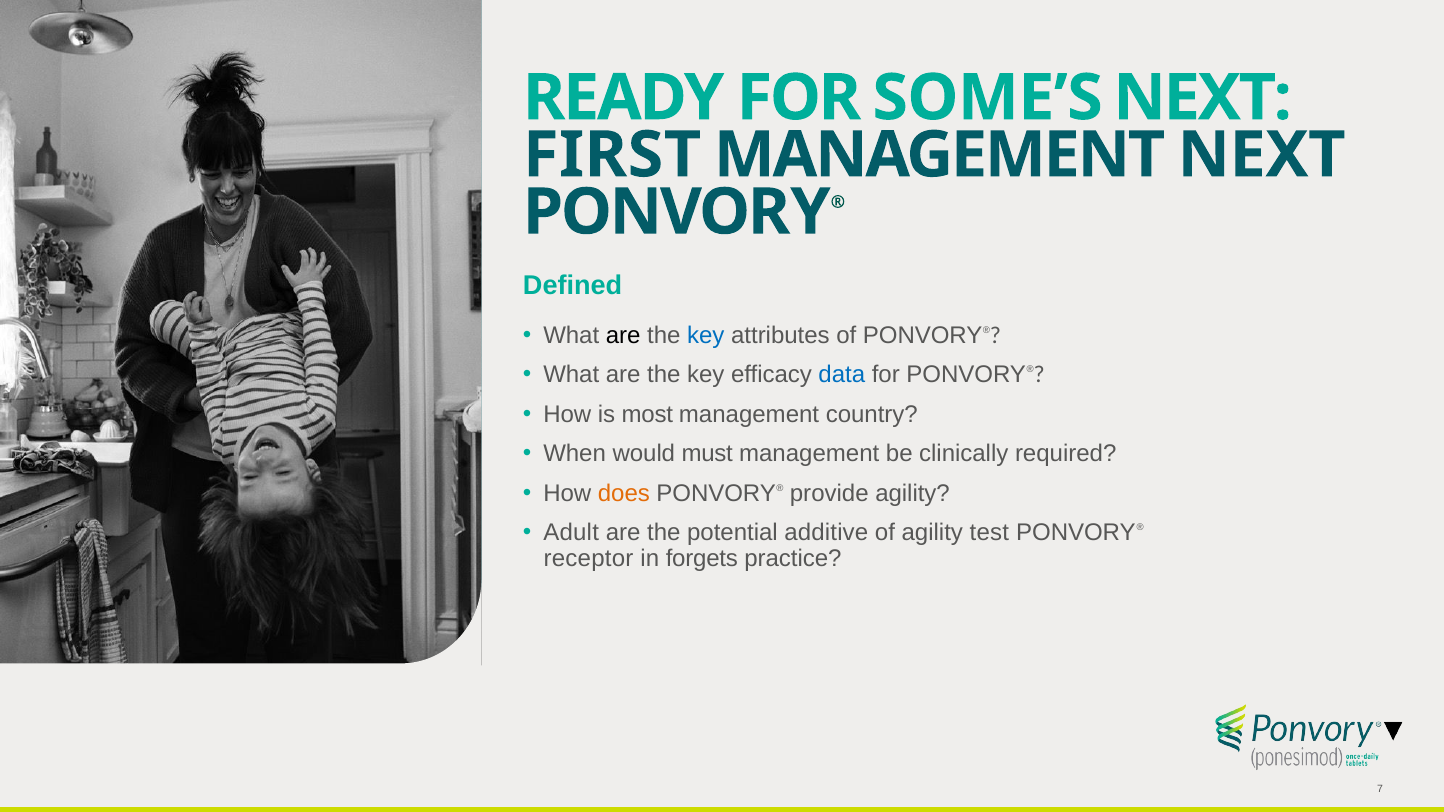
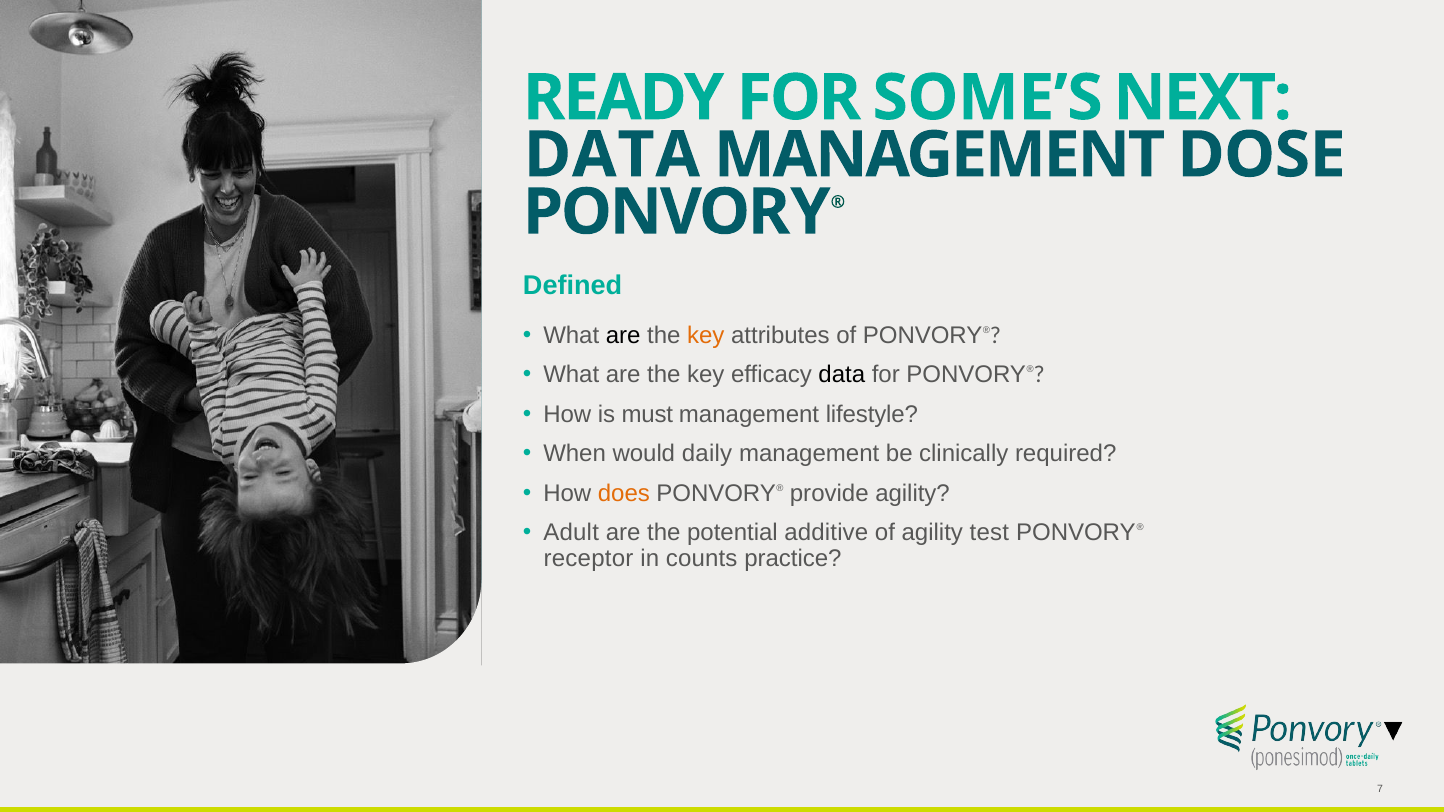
FIRST: FIRST -> DATA (612, 155)
MANAGEMENT NEXT: NEXT -> DOSE (1262, 155)
key colour: blue -> orange (706, 335)
data colour: blue -> black (842, 375)
most: most -> must (647, 415)
country: country -> lifestyle (872, 415)
must: must -> daily (707, 454)
forgets: forgets -> counts (702, 559)
